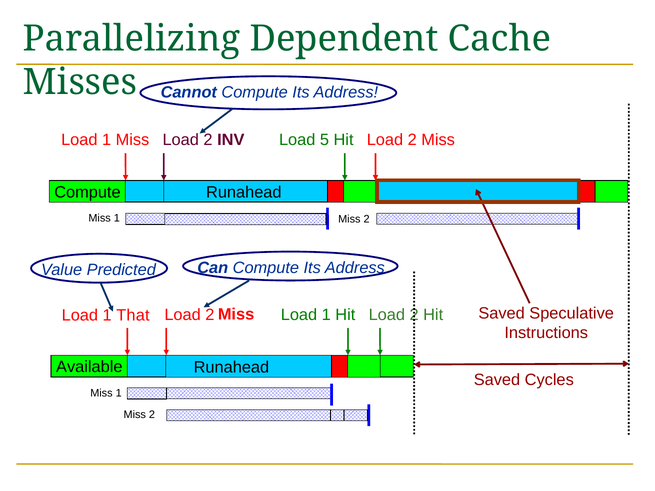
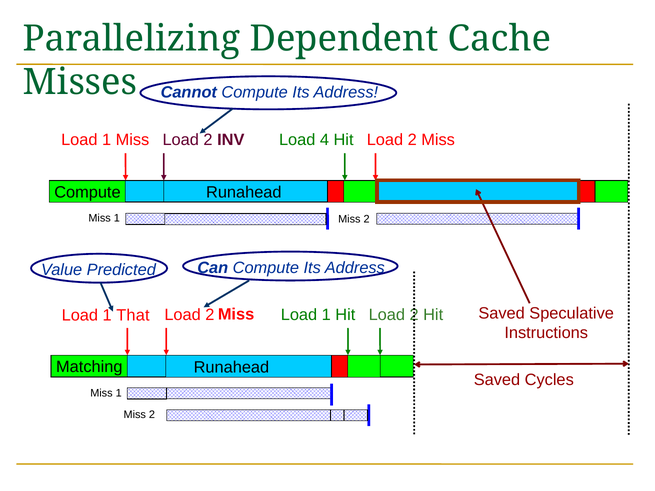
5: 5 -> 4 (324, 140)
Available: Available -> Matching (89, 367)
